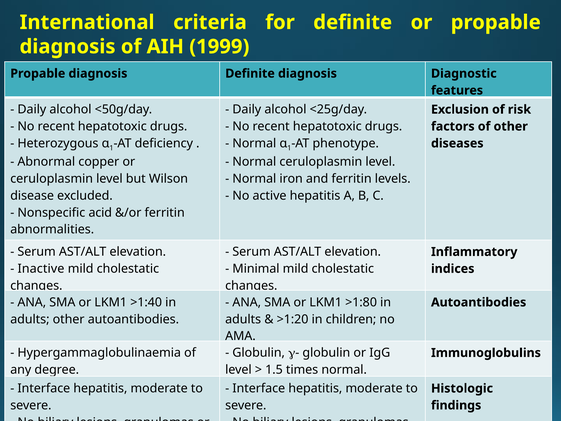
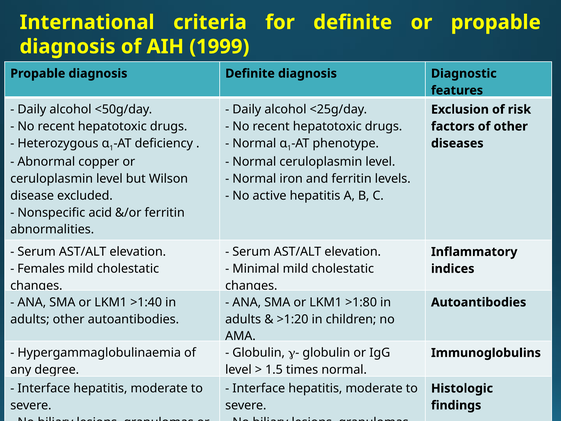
Inactive: Inactive -> Females (41, 269)
